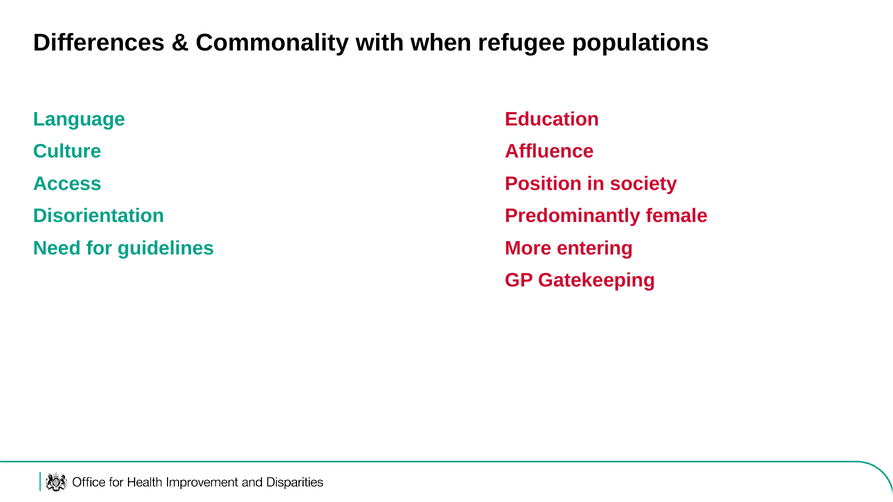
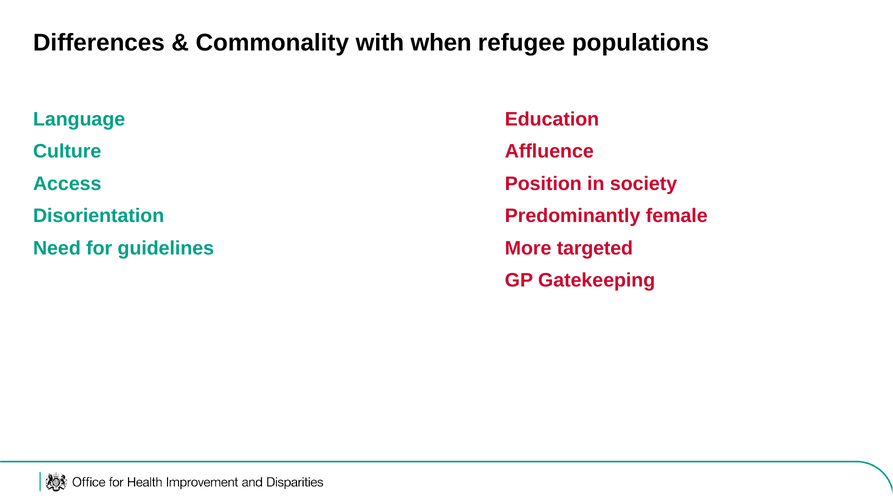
entering: entering -> targeted (595, 248)
